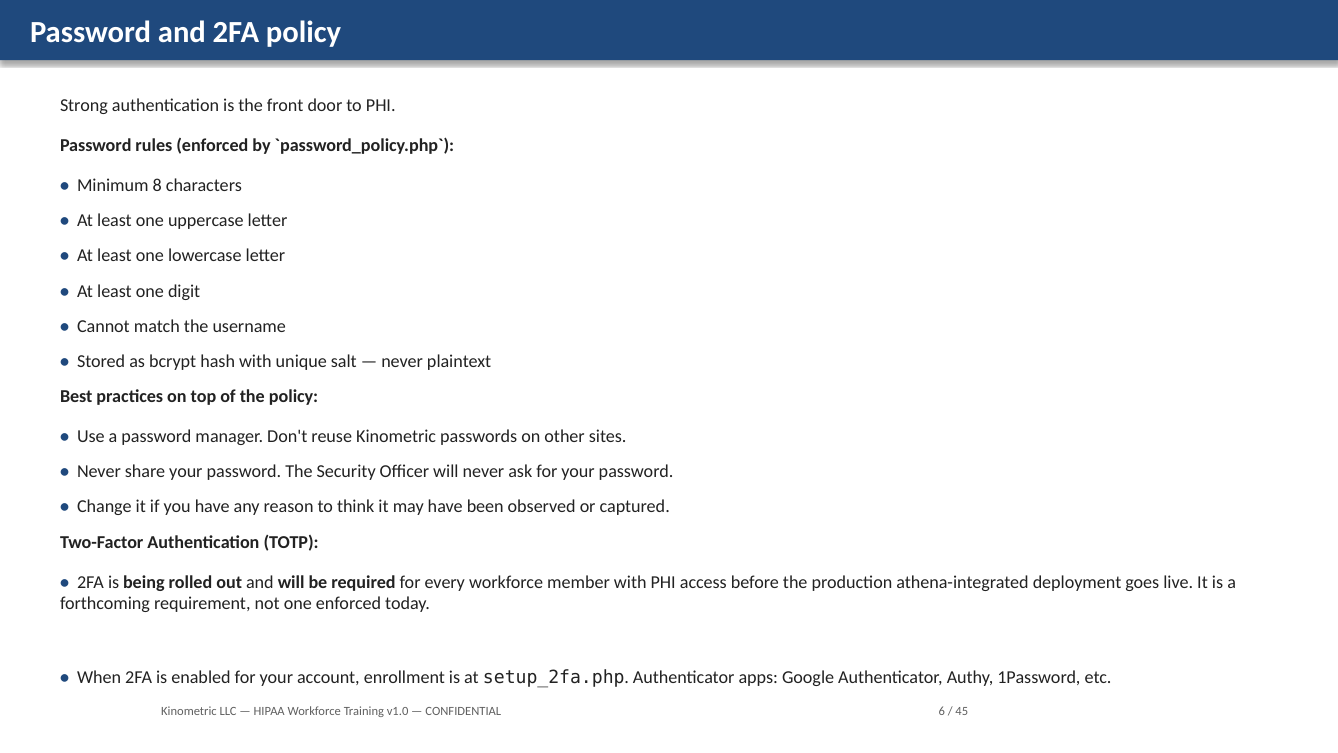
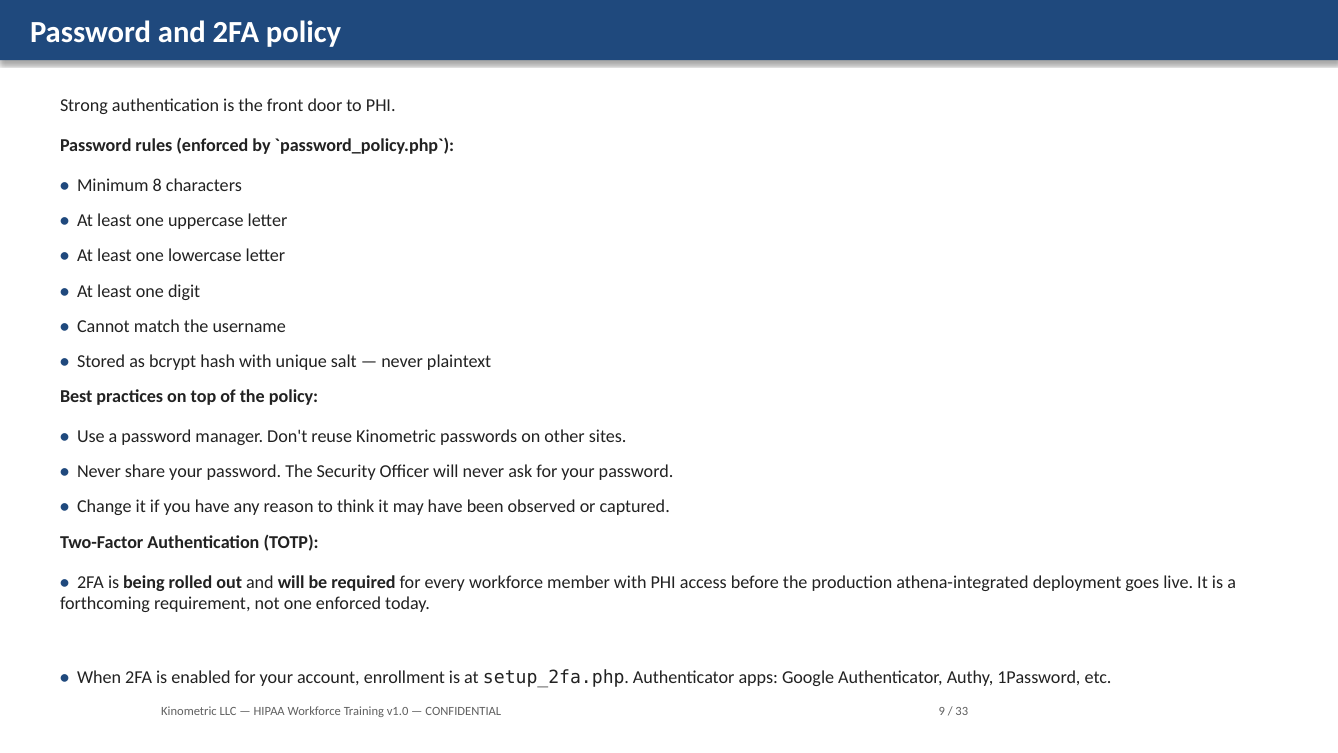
6: 6 -> 9 (942, 711)
45: 45 -> 33 (962, 711)
